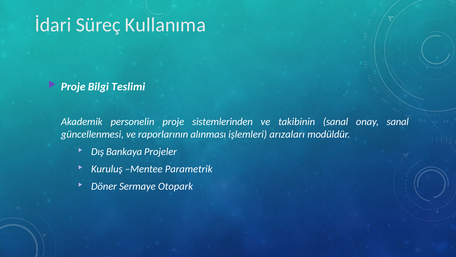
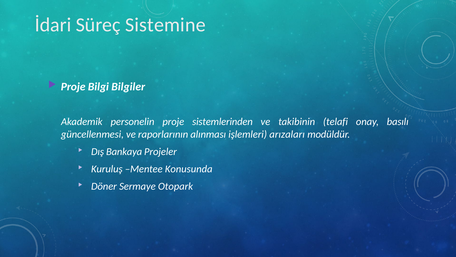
Kullanıma: Kullanıma -> Sistemine (165, 25)
Teslimi: Teslimi -> Bilgiler (128, 86)
takibinin sanal: sanal -> telafi (336, 121)
onay sanal: sanal -> basılı (398, 121)
Parametrik: Parametrik -> Konusunda (189, 169)
